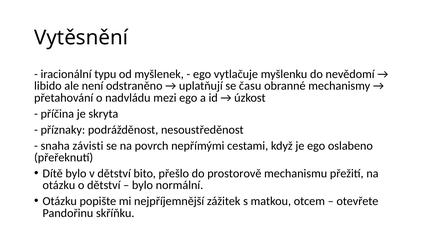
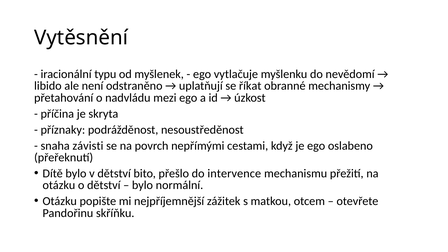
času: času -> říkat (250, 86)
prostorově: prostorově -> intervence (234, 173)
